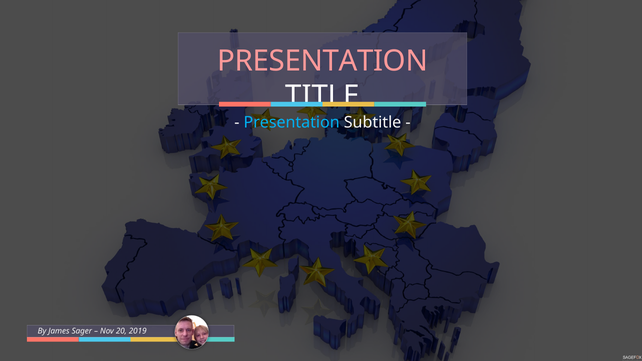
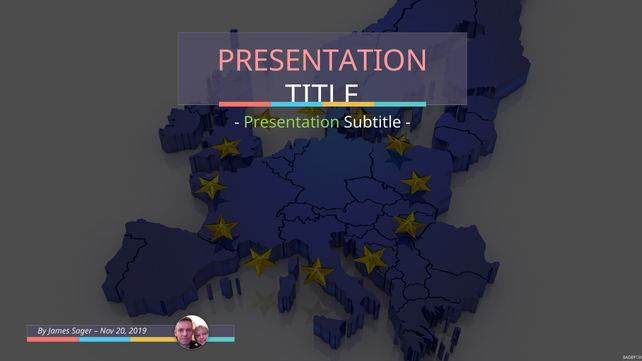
Presentation colour: light blue -> light green (292, 123)
